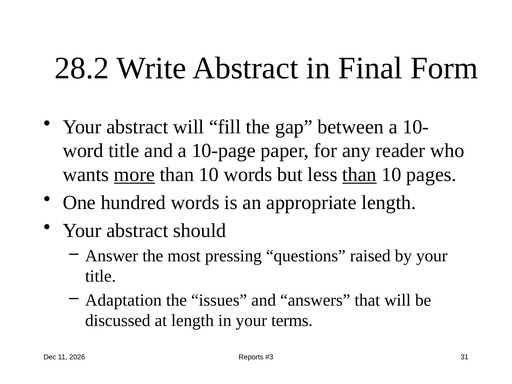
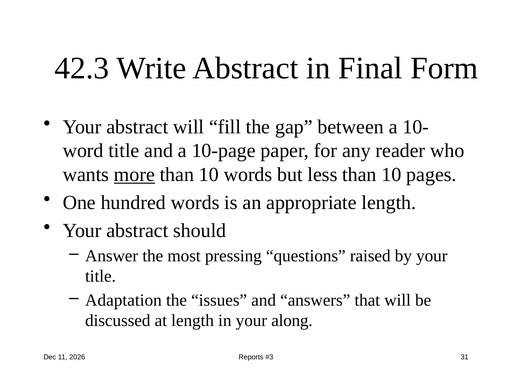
28.2: 28.2 -> 42.3 (82, 68)
than underline: present -> none (359, 175)
terms: terms -> along (292, 321)
